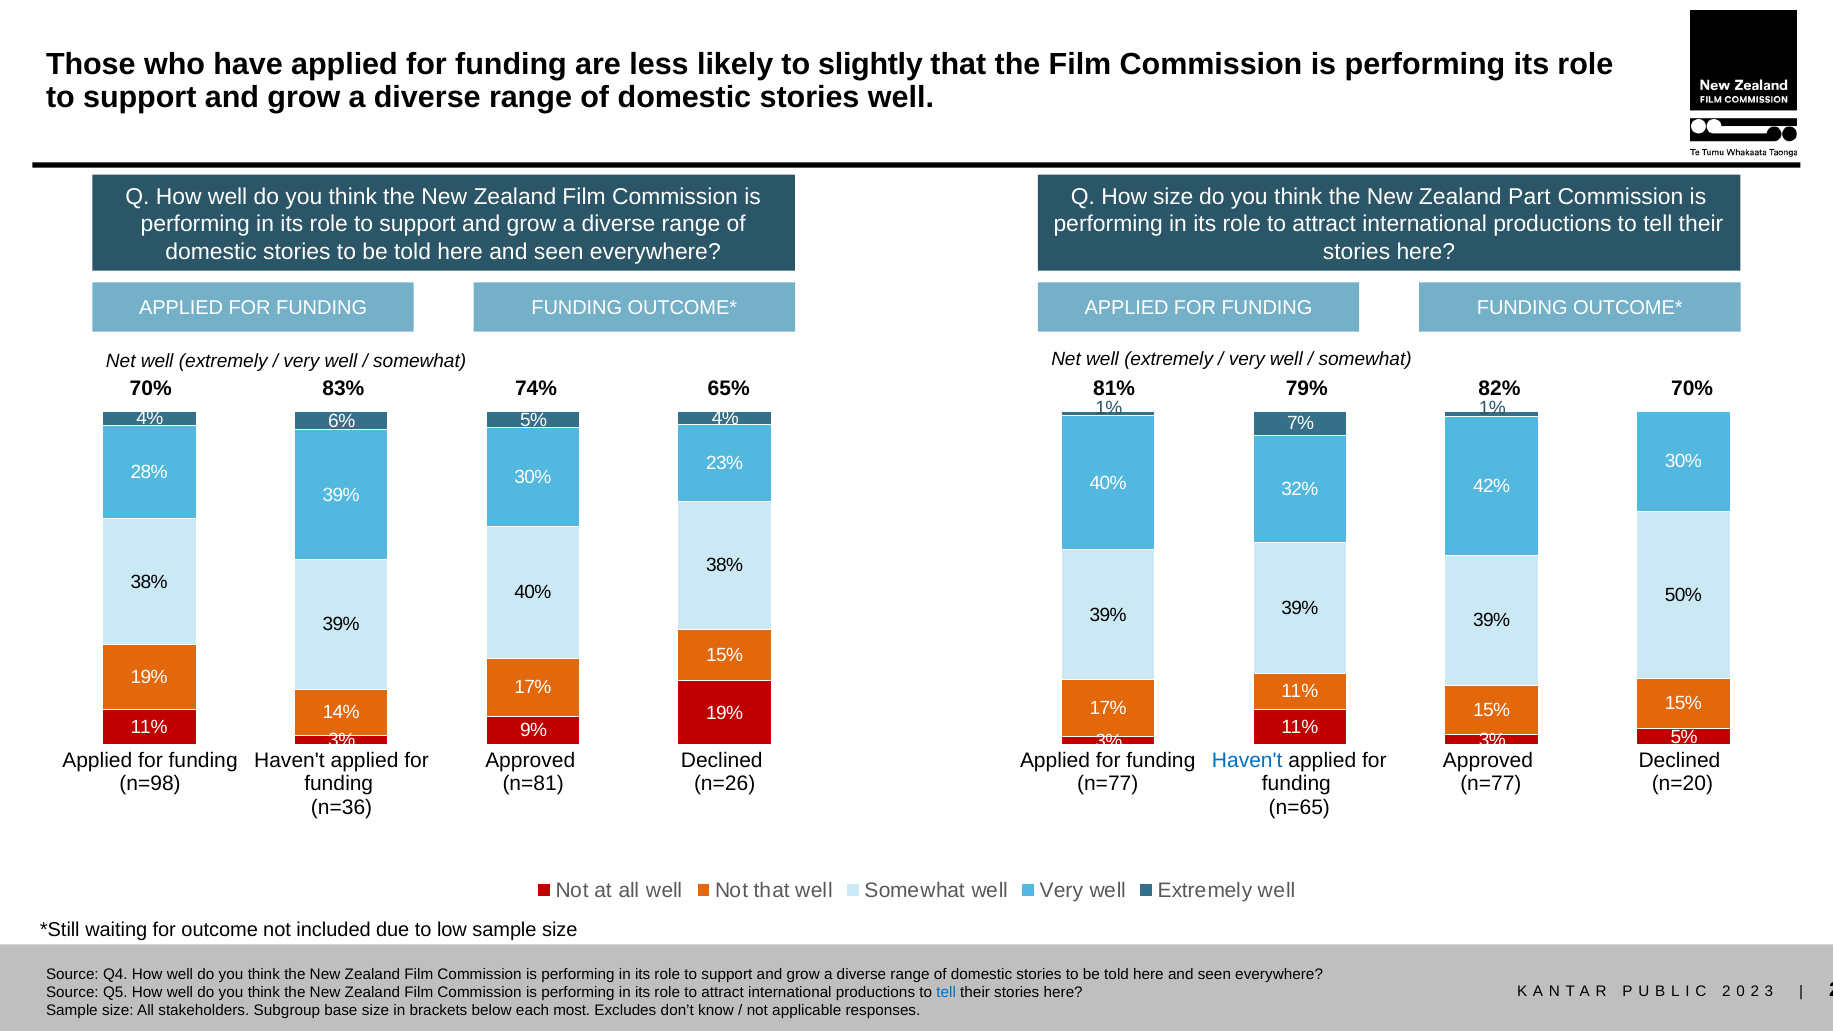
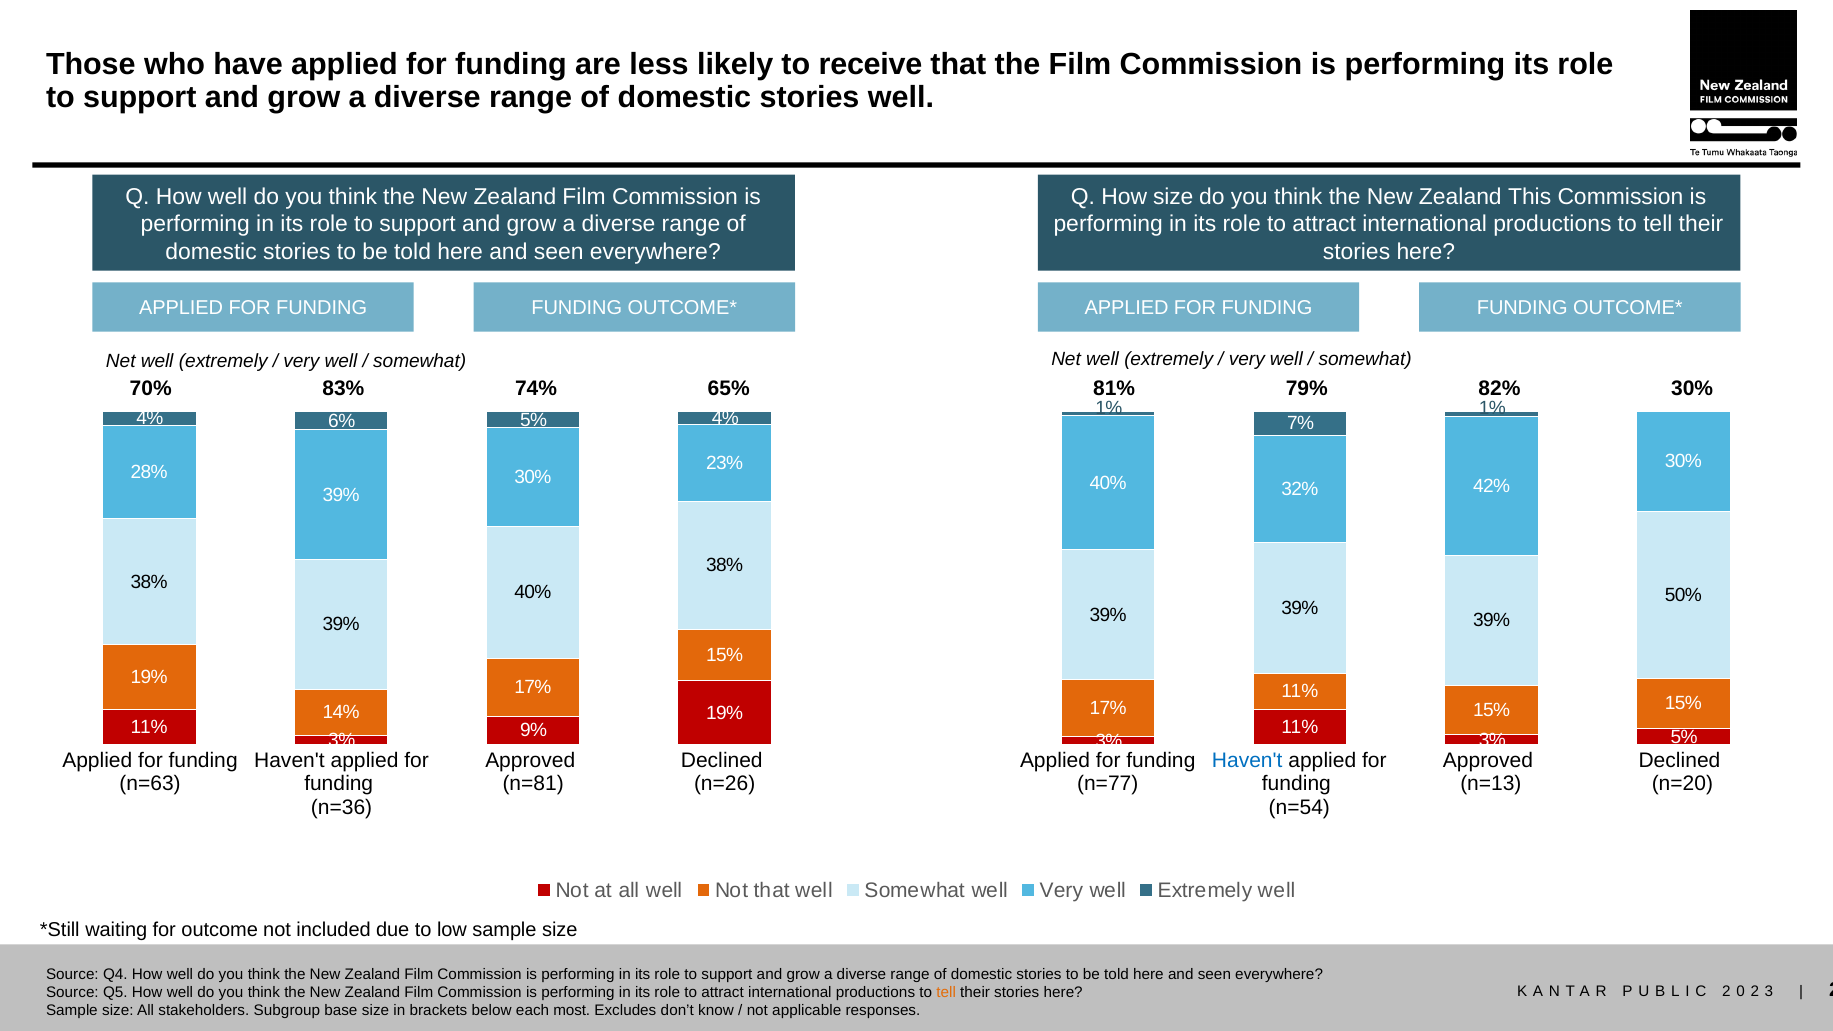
slightly: slightly -> receive (871, 65)
Part: Part -> This (1530, 197)
82% 70%: 70% -> 30% (1692, 388)
n=98: n=98 -> n=63 (150, 784)
n=77: n=77 -> n=13 (1491, 784)
n=65: n=65 -> n=54 (1299, 807)
tell colour: blue -> orange (946, 993)
